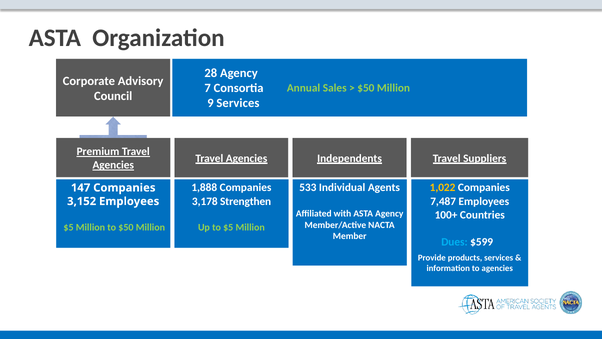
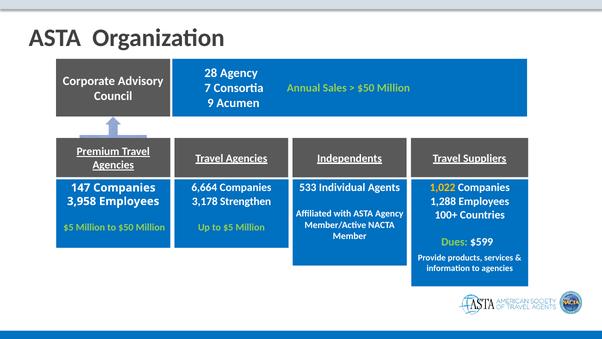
9 Services: Services -> Acumen (238, 103)
1,888: 1,888 -> 6,664 (204, 188)
7,487: 7,487 -> 1,288 (443, 201)
3,152: 3,152 -> 3,958 (82, 201)
Dues colour: light blue -> light green (454, 242)
